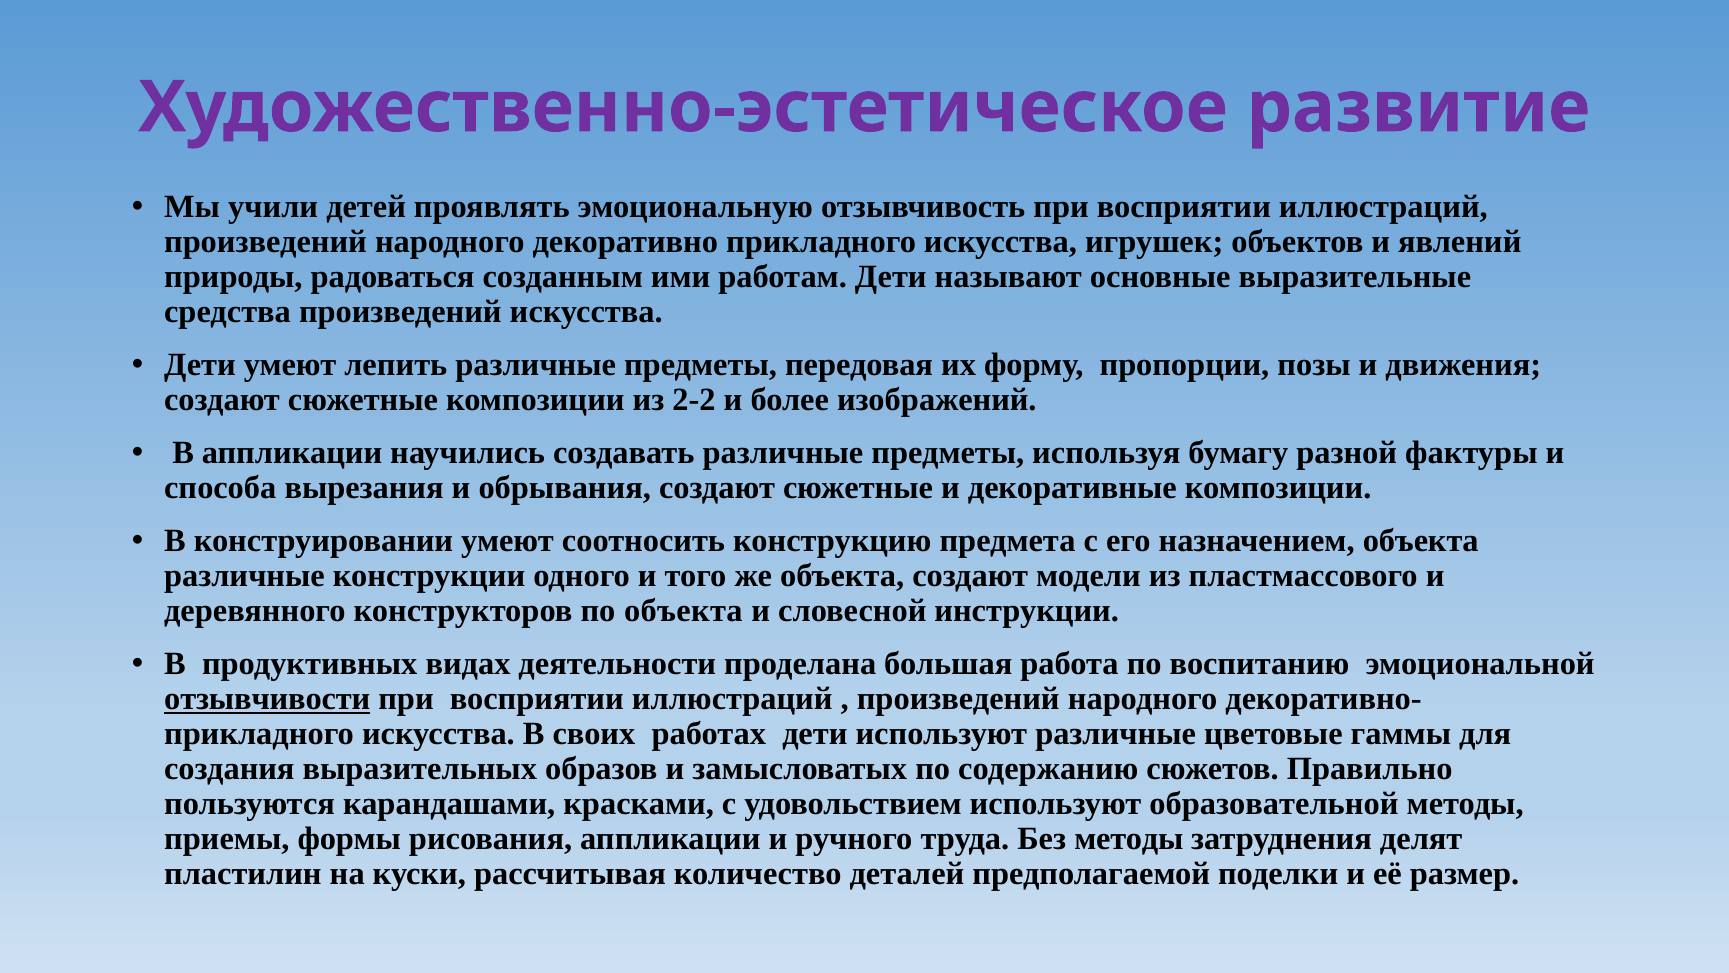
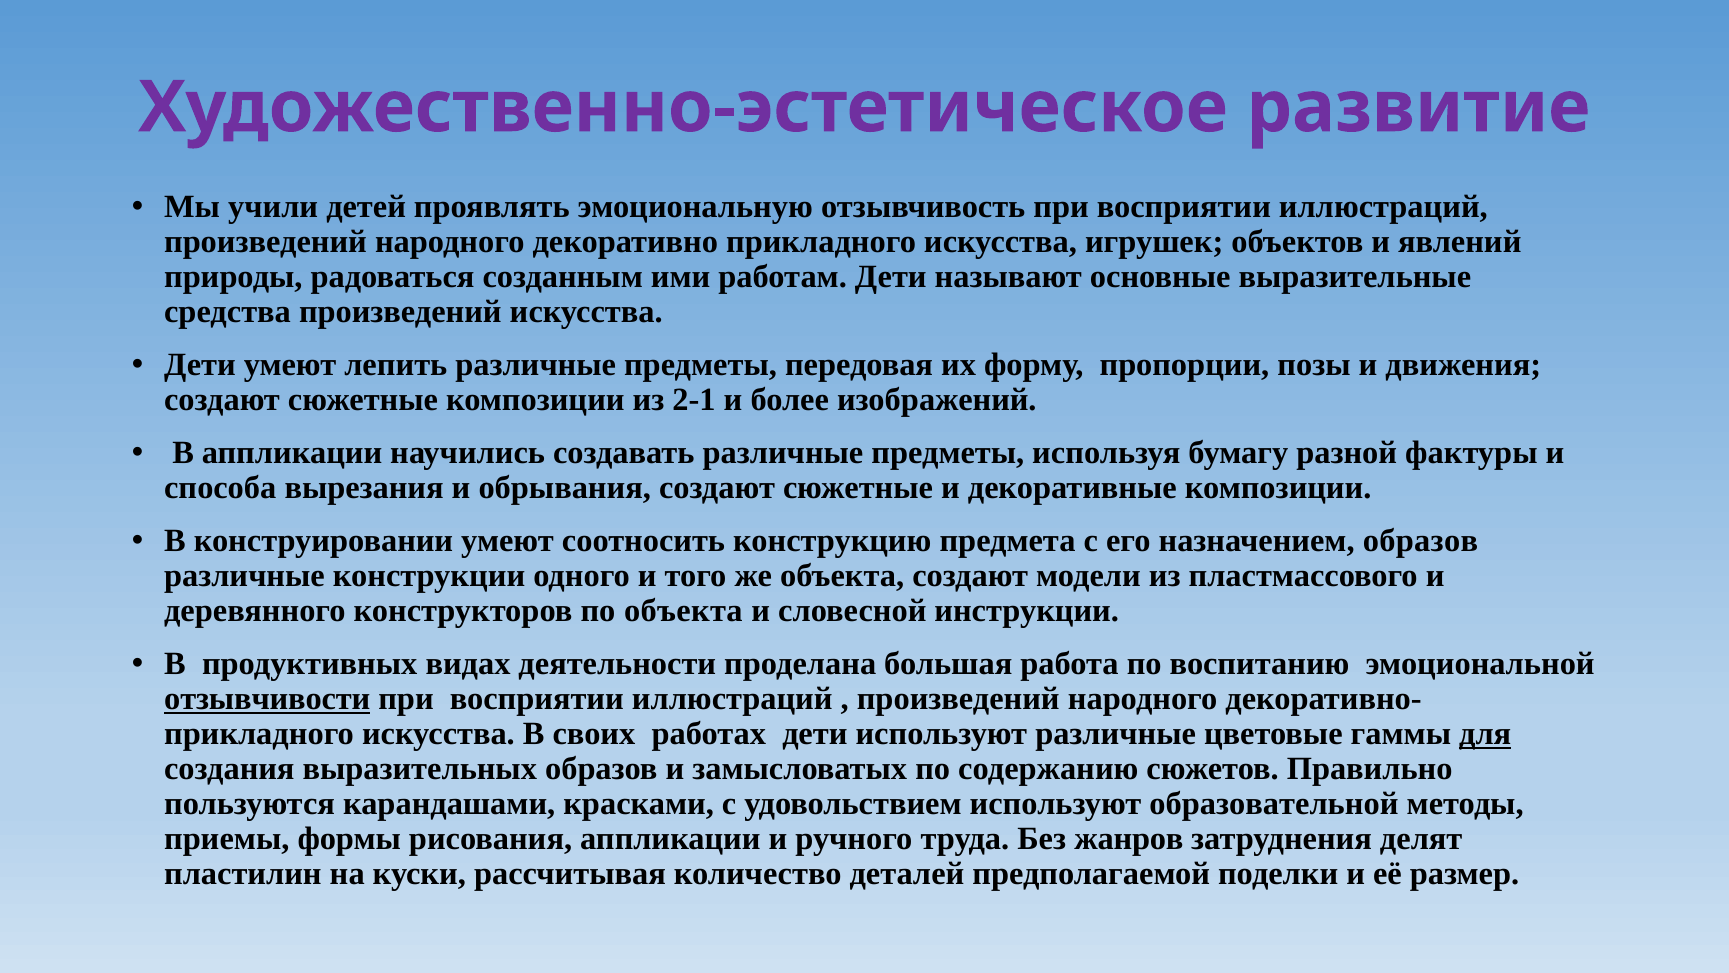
2-2: 2-2 -> 2-1 (694, 400)
назначением объекта: объекта -> образов (1420, 541)
для underline: none -> present (1485, 734)
Без методы: методы -> жанров (1129, 839)
